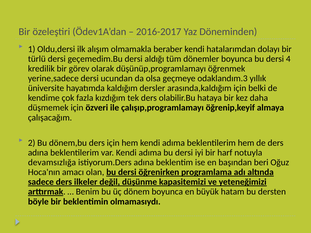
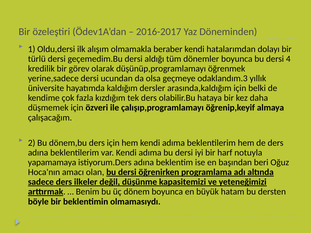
devamsızlığa: devamsızlığa -> yapamamaya (52, 163)
